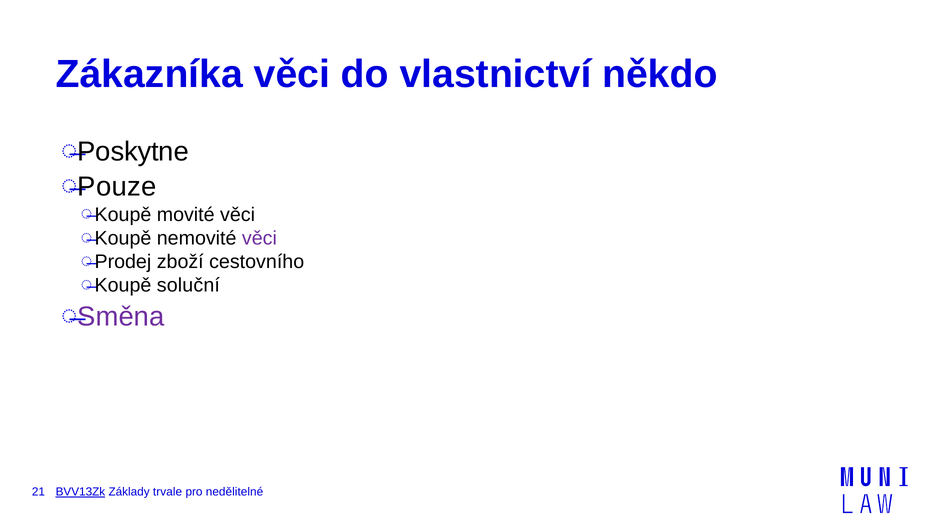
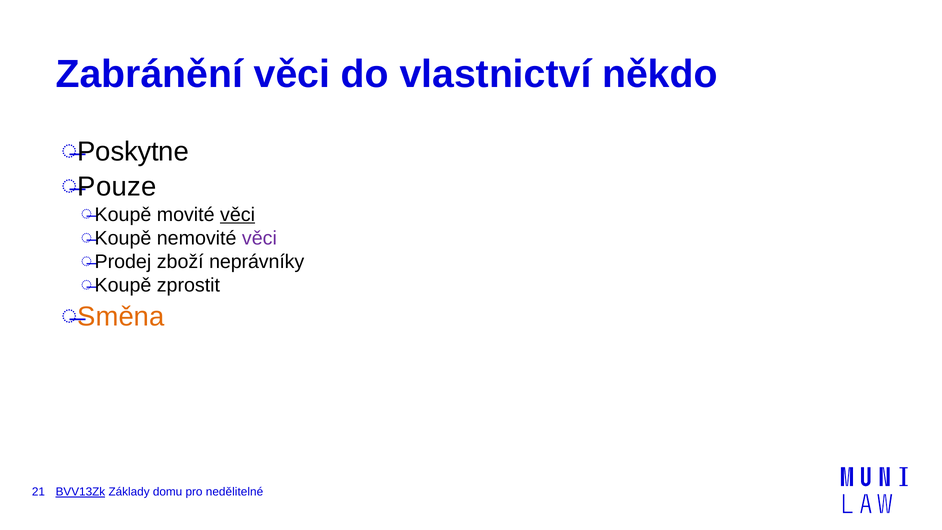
Zákazníka: Zákazníka -> Zabránění (149, 74)
věci underline: none -> present (238, 215)
cestovního: cestovního -> neprávníky (257, 262)
soluční: soluční -> zprostit (188, 285)
Směna colour: purple -> orange (121, 316)
trvale: trvale -> domu (168, 492)
